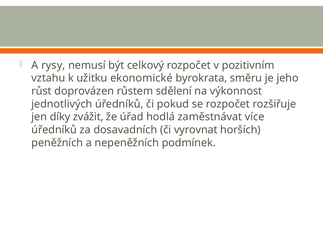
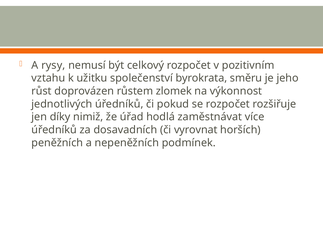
ekonomické: ekonomické -> společenství (141, 78)
sdělení: sdělení -> zlomek (174, 91)
zvážit: zvážit -> nimiž (88, 117)
